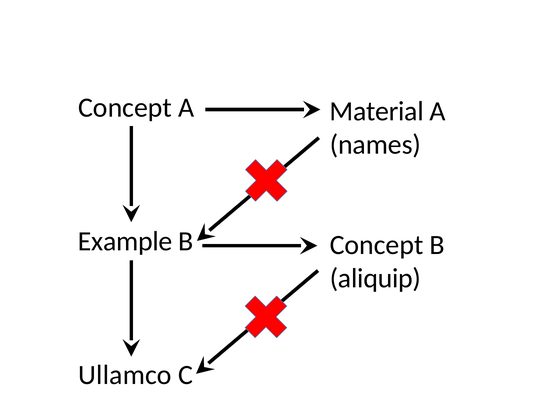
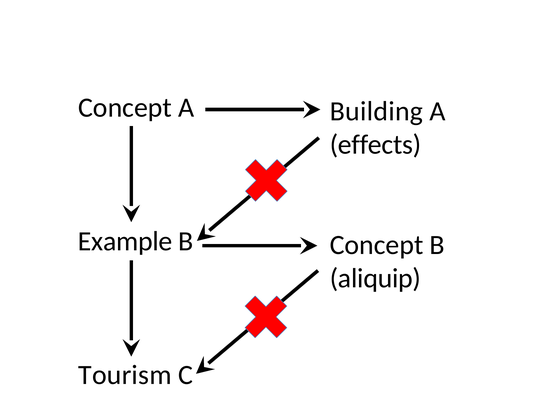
Material: Material -> Building (376, 111)
names: names -> effects (375, 145)
Ullamco: Ullamco -> Tourism (125, 375)
